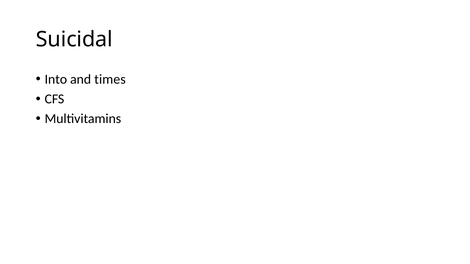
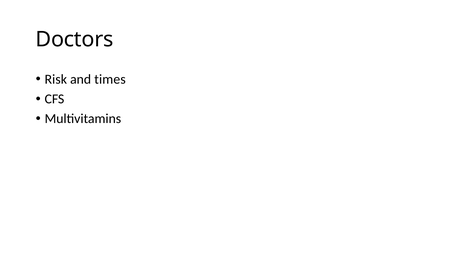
Suicidal: Suicidal -> Doctors (74, 39)
Into: Into -> Risk (56, 79)
